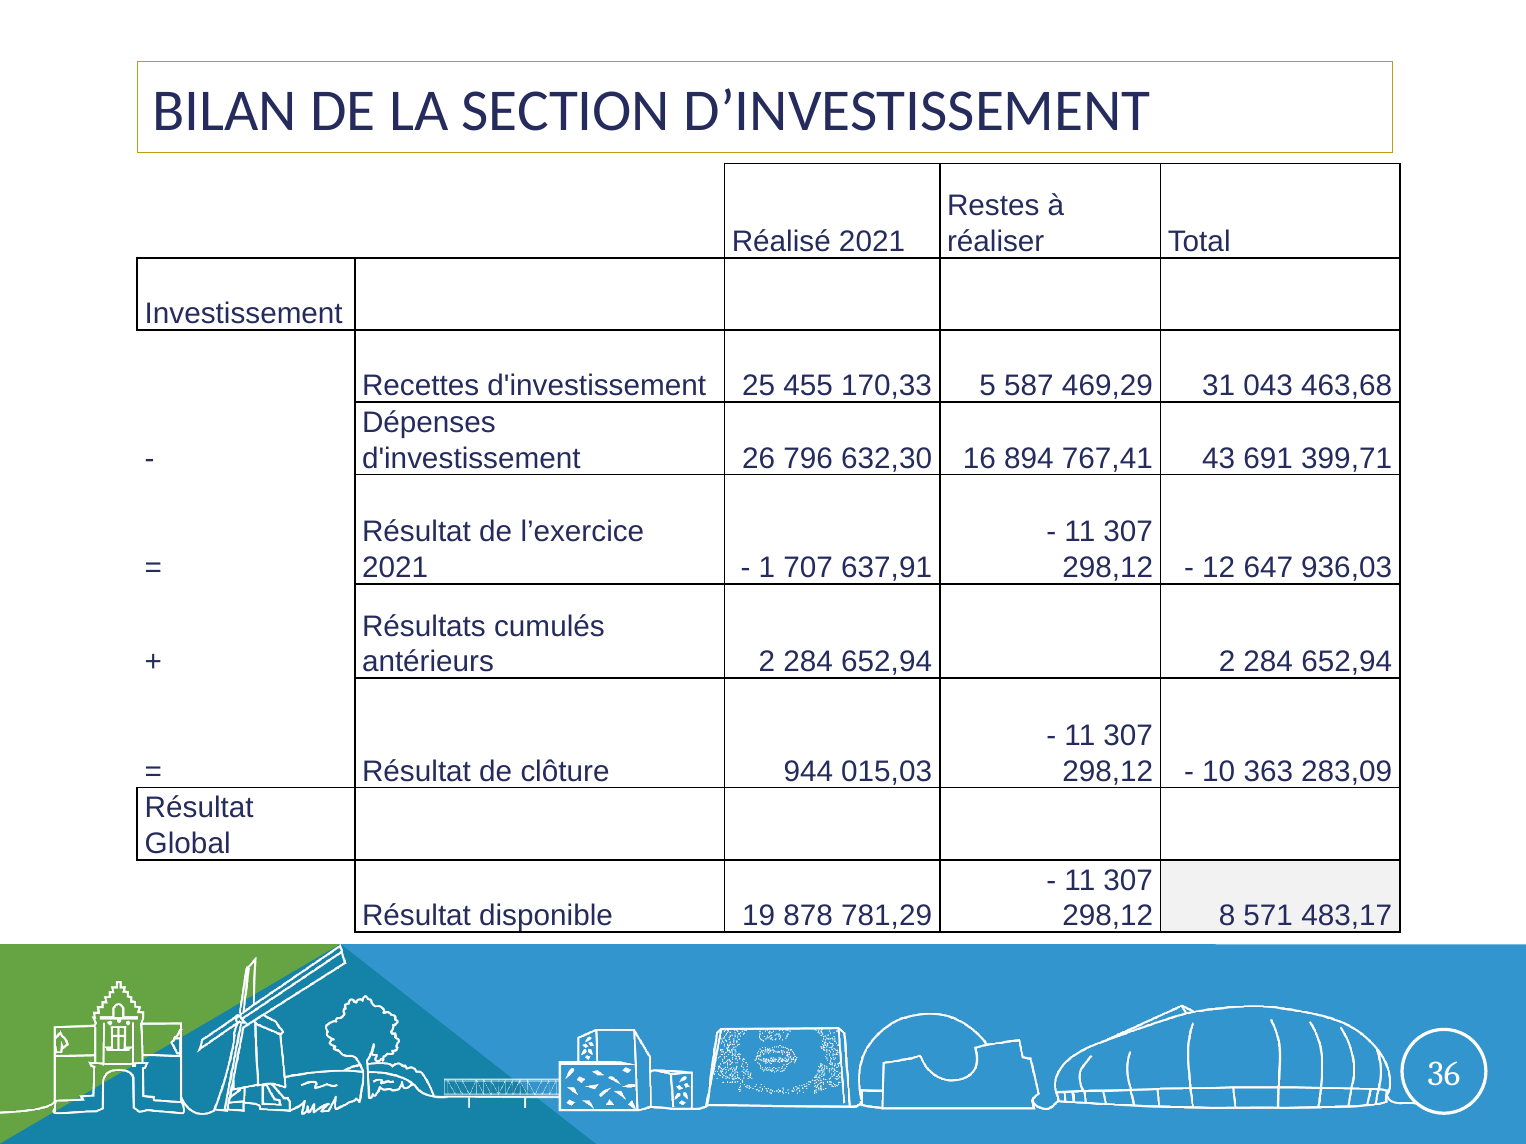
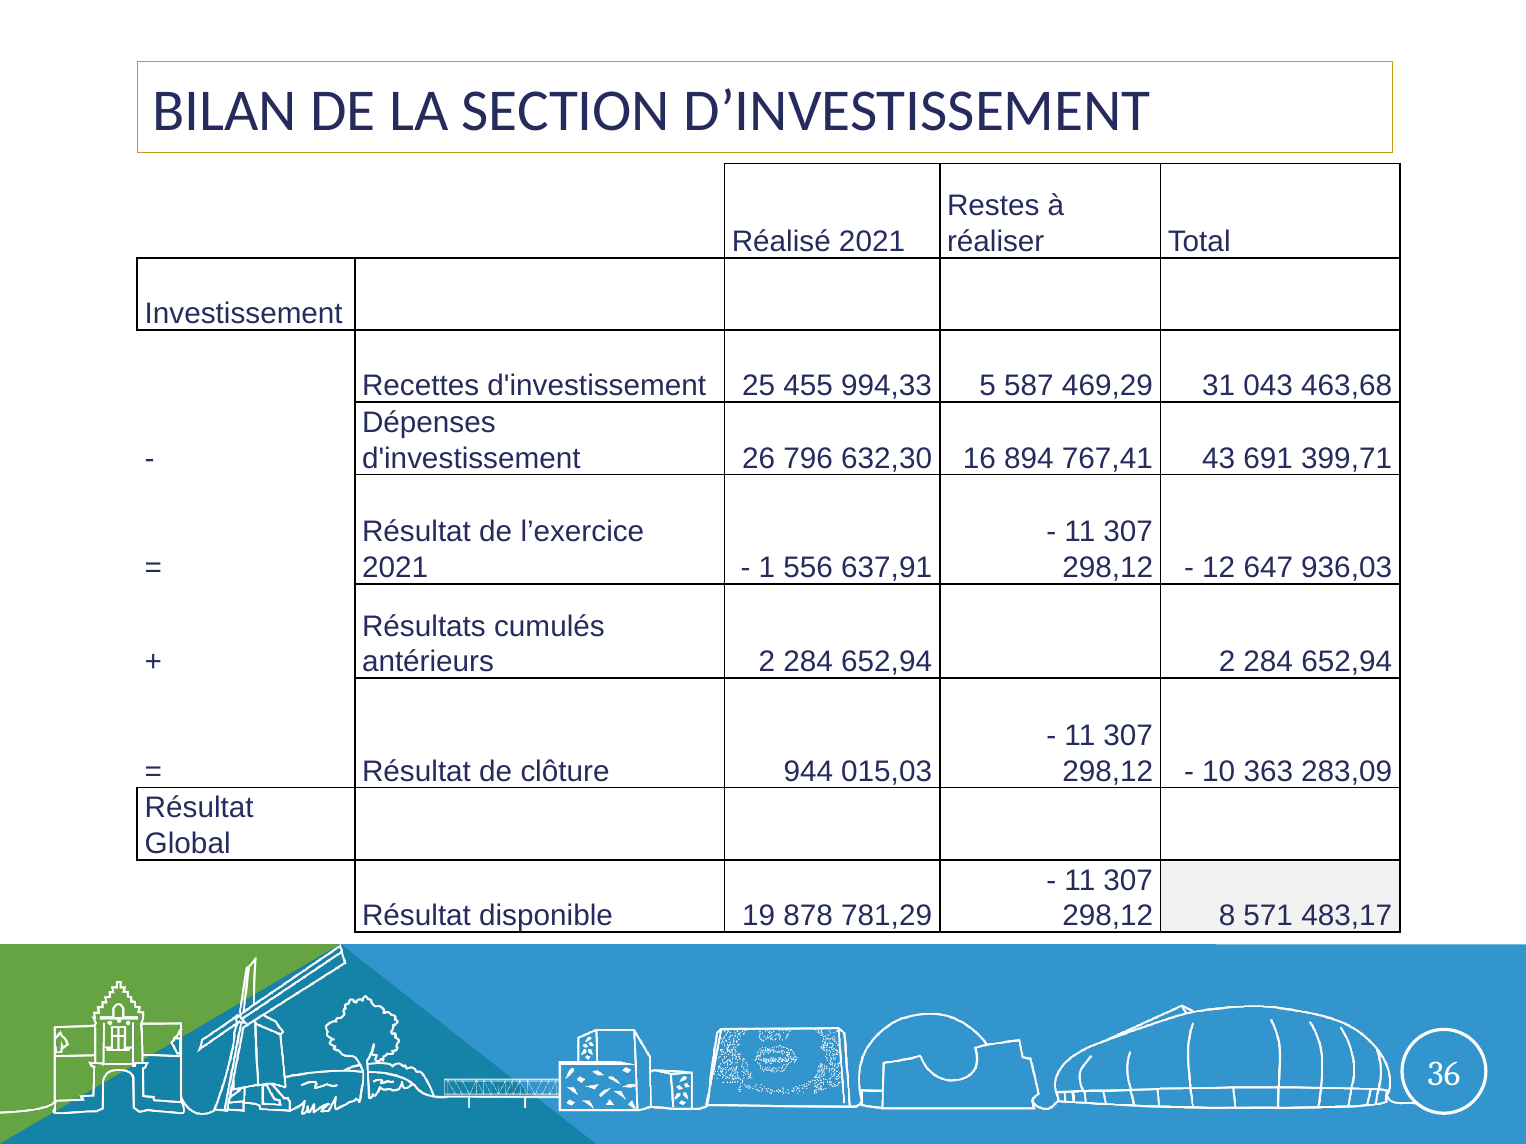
170,33: 170,33 -> 994,33 (887, 386)
707: 707 -> 556 (808, 568)
